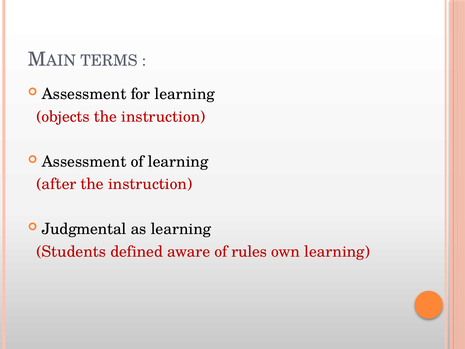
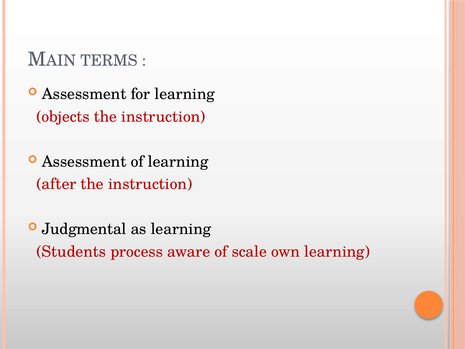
defined: defined -> process (137, 251)
rules: rules -> scale (249, 251)
